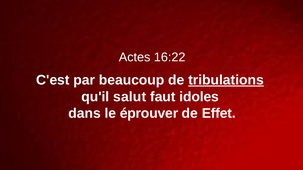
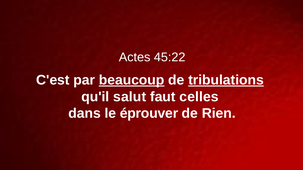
16:22: 16:22 -> 45:22 (170, 57)
beaucoup underline: none -> present (132, 80)
idoles: idoles -> celles (199, 97)
Effet: Effet -> Rien (219, 114)
